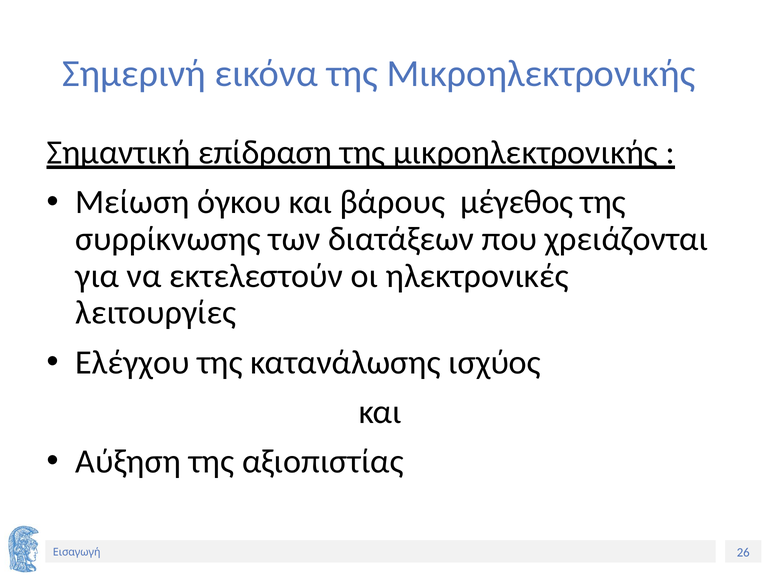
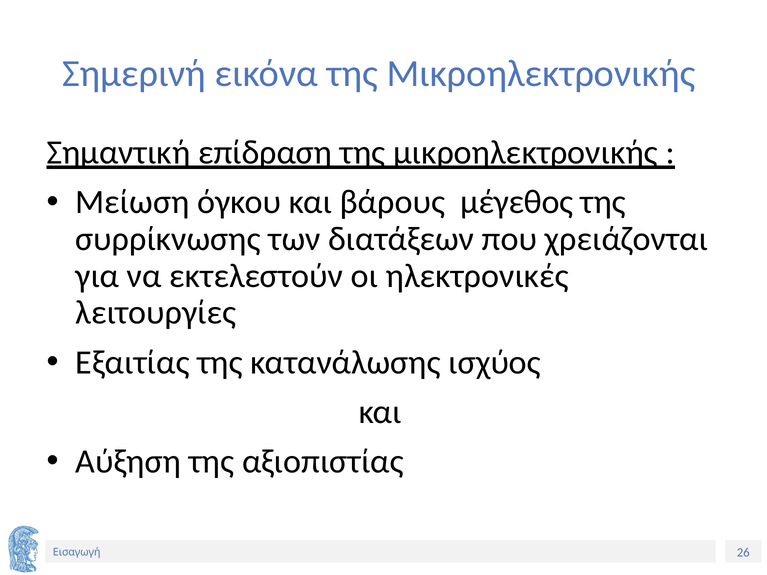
Ελέγχου: Ελέγχου -> Εξαιτίας (132, 362)
